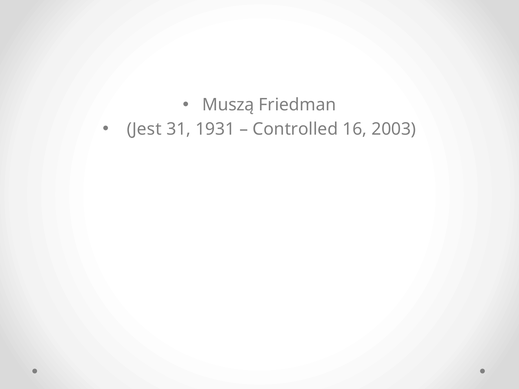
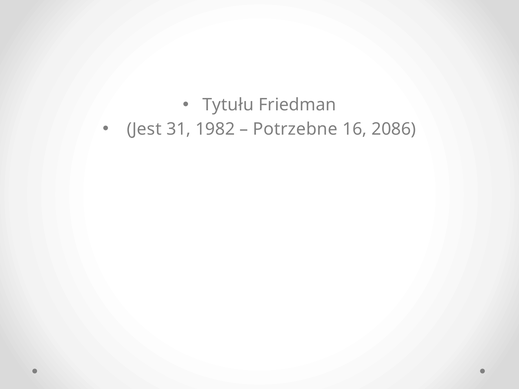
Muszą: Muszą -> Tytułu (228, 105)
1931: 1931 -> 1982 (215, 129)
Controlled: Controlled -> Potrzebne (295, 129)
2003: 2003 -> 2086 (394, 129)
